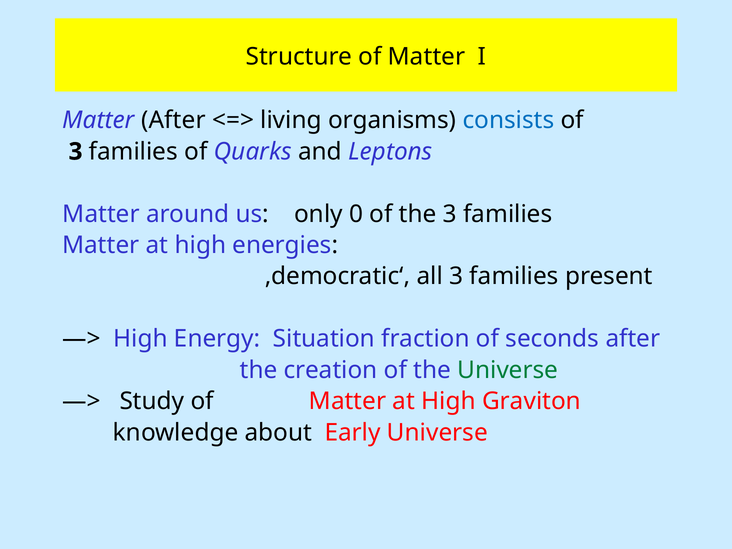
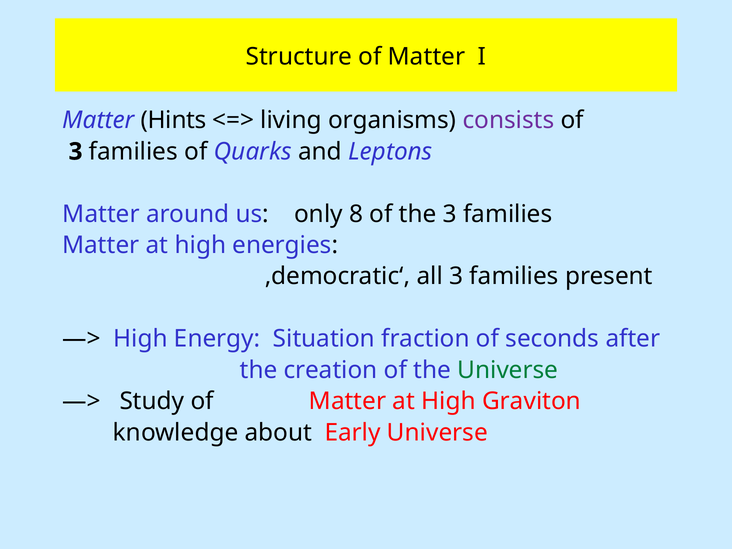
Matter After: After -> Hints (174, 120)
consists colour: blue -> purple (508, 120)
0: 0 -> 8 (356, 214)
